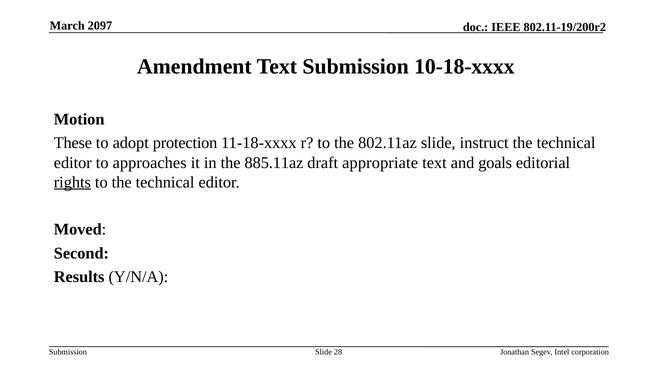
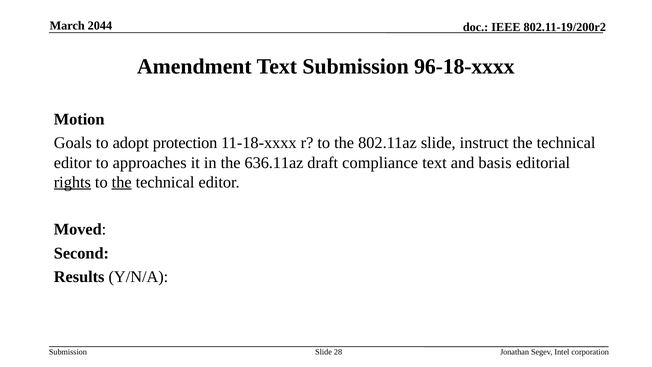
2097: 2097 -> 2044 (100, 26)
10-18-xxxx: 10-18-xxxx -> 96-18-xxxx (464, 67)
These: These -> Goals (73, 143)
885.11az: 885.11az -> 636.11az (274, 163)
appropriate: appropriate -> compliance (380, 163)
goals: goals -> basis (495, 163)
the underline: none -> present (122, 182)
